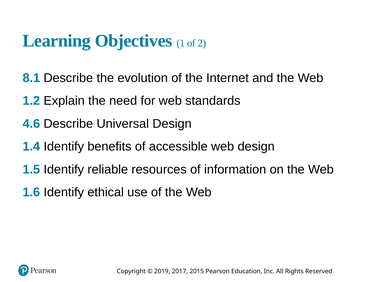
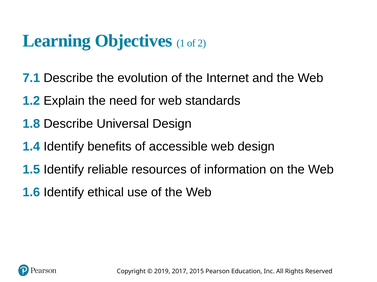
8.1: 8.1 -> 7.1 (31, 78)
4.6: 4.6 -> 1.8 (31, 124)
